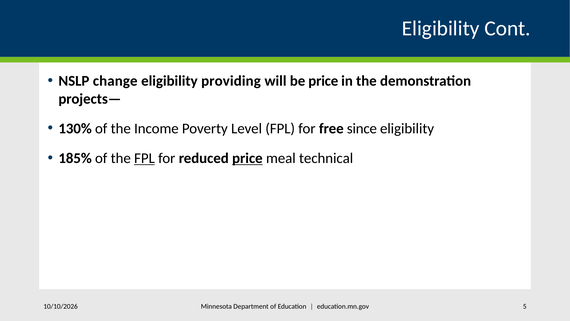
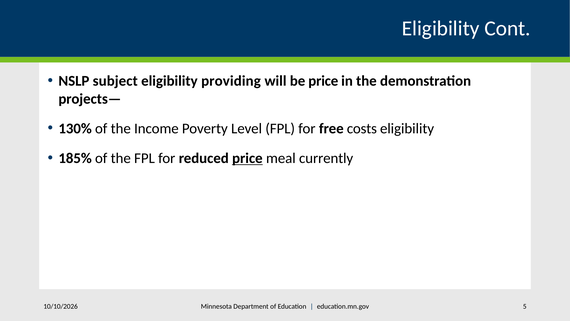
change: change -> subject (115, 81)
since: since -> costs (362, 128)
FPL underline: present -> none (144, 158)
technical: technical -> currently (326, 158)
